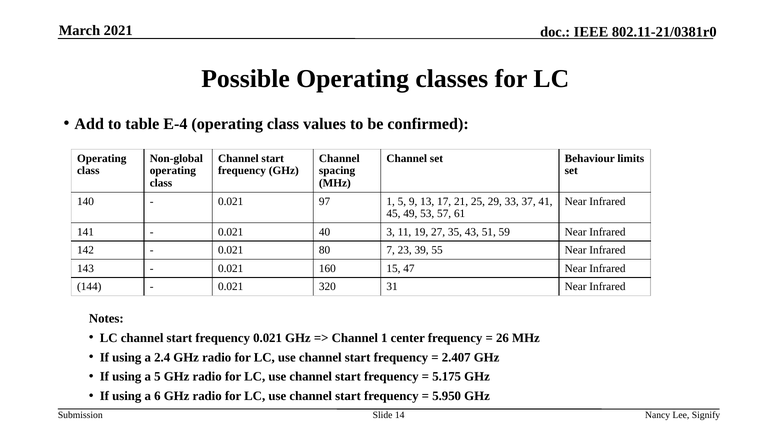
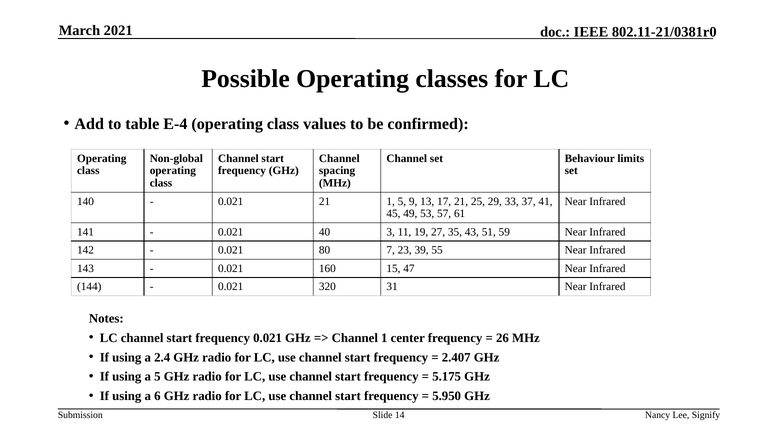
0.021 97: 97 -> 21 (325, 202)
